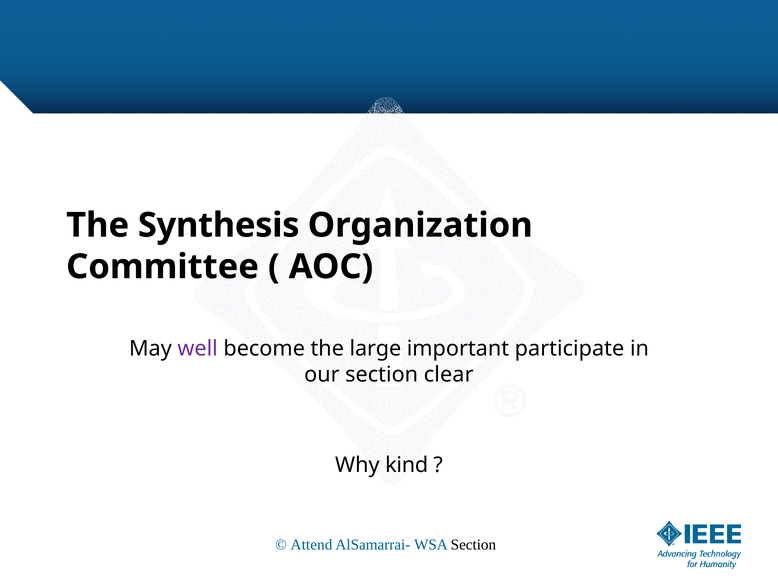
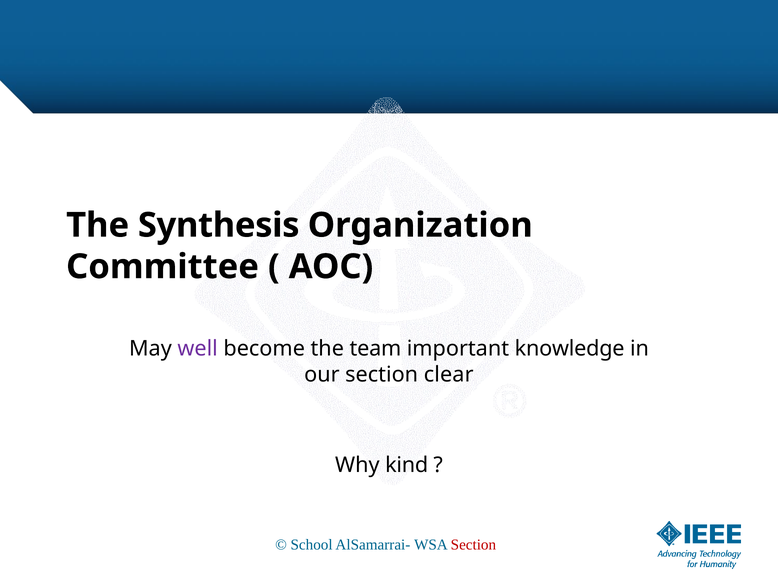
large: large -> team (375, 349)
participate: participate -> knowledge (570, 349)
Attend: Attend -> School (312, 545)
Section colour: black -> red (473, 545)
